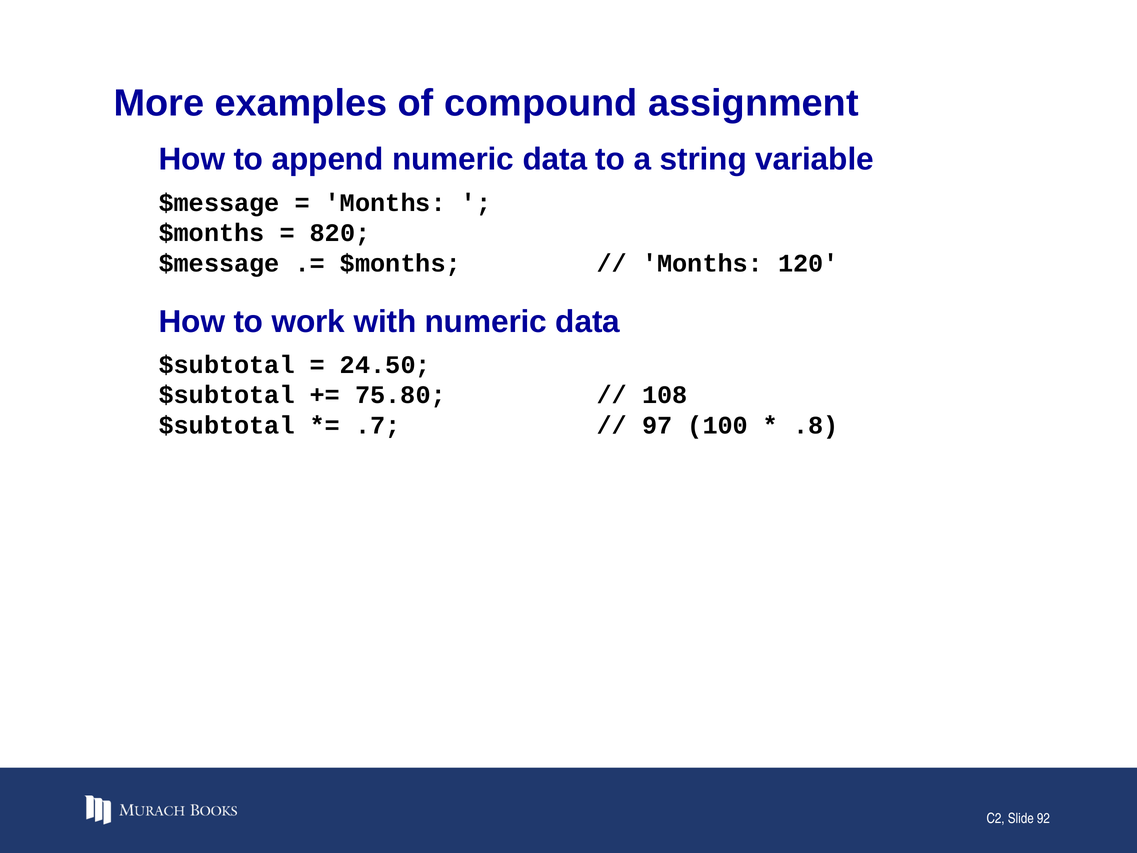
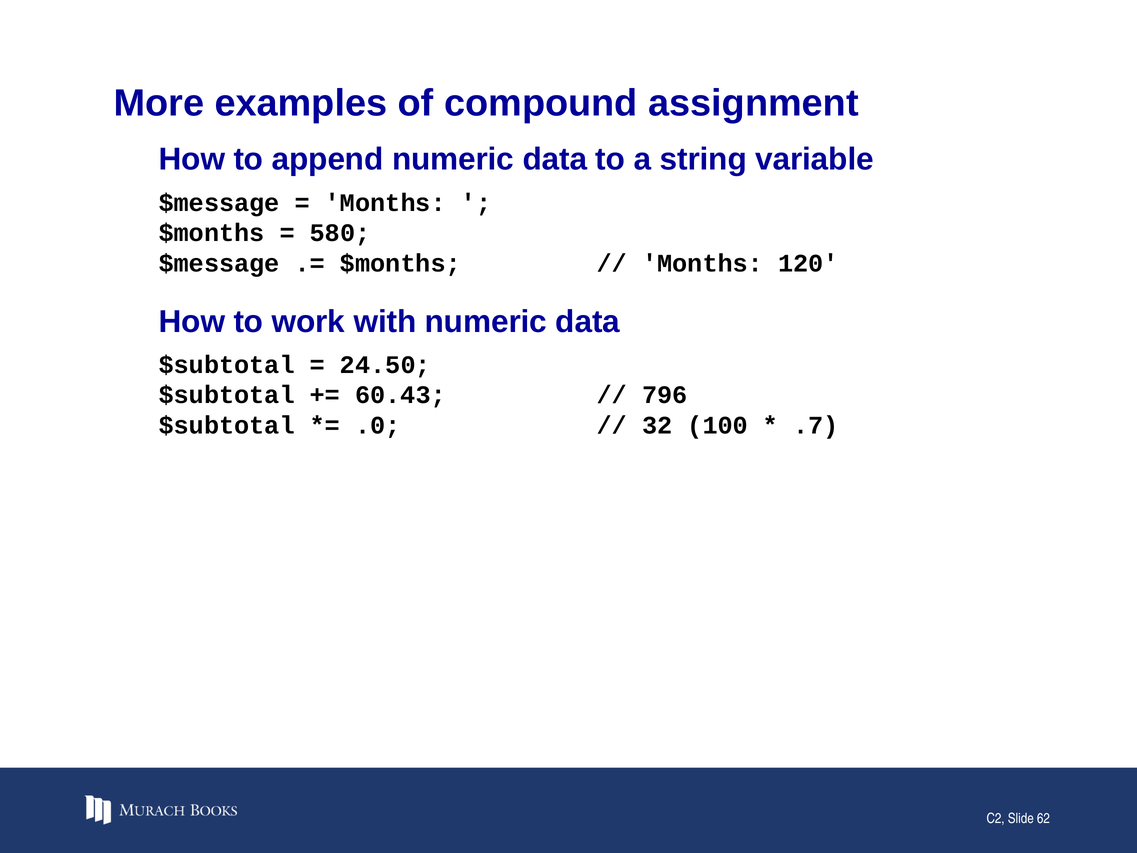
820: 820 -> 580 (340, 233)
75.80: 75.80 -> 60.43 (400, 395)
108: 108 -> 796 (665, 395)
.7: .7 -> .0 (378, 425)
97: 97 -> 32 (657, 425)
.8: .8 -> .7 (816, 425)
92: 92 -> 62 (1043, 818)
